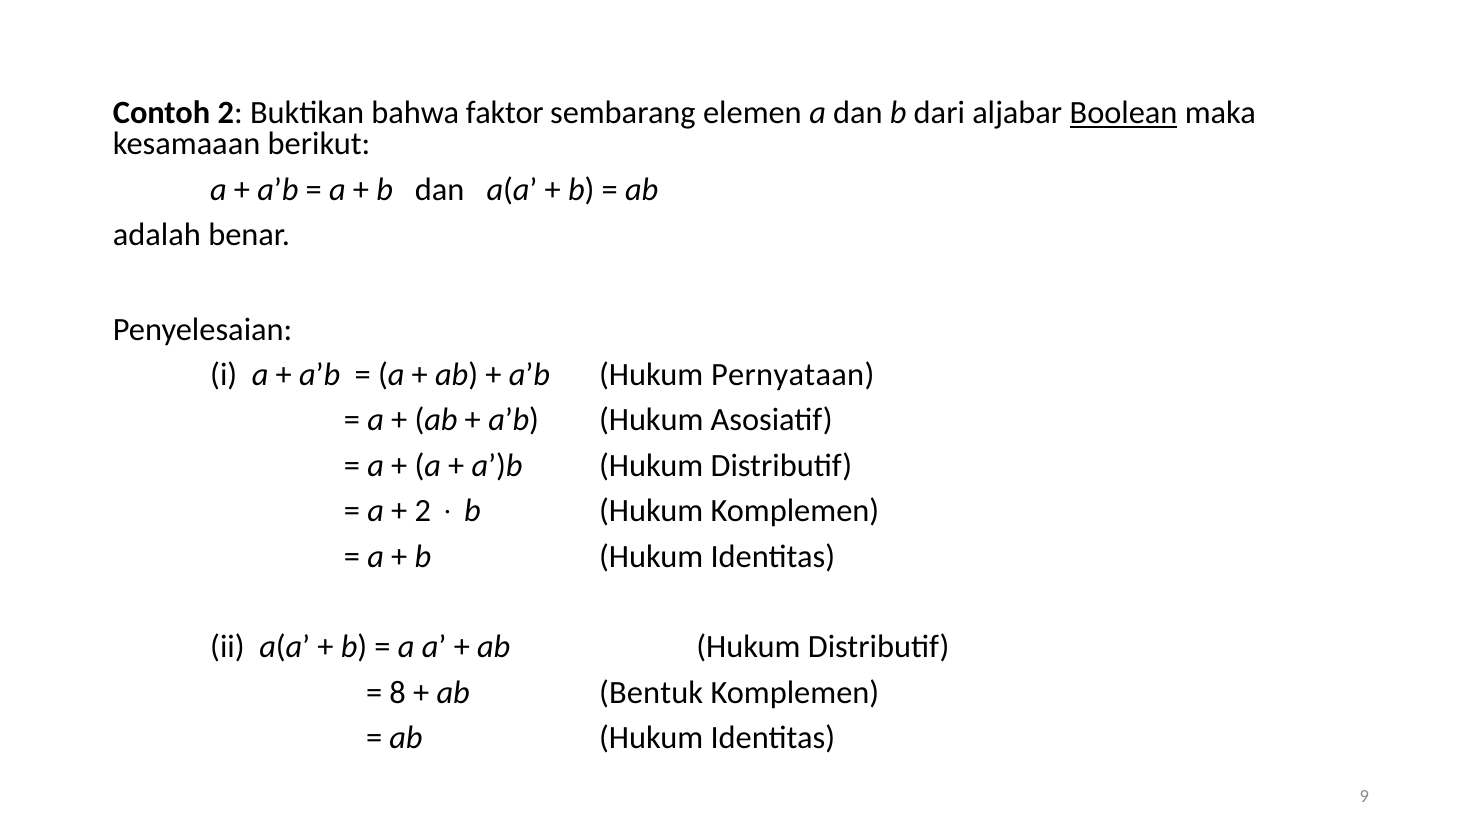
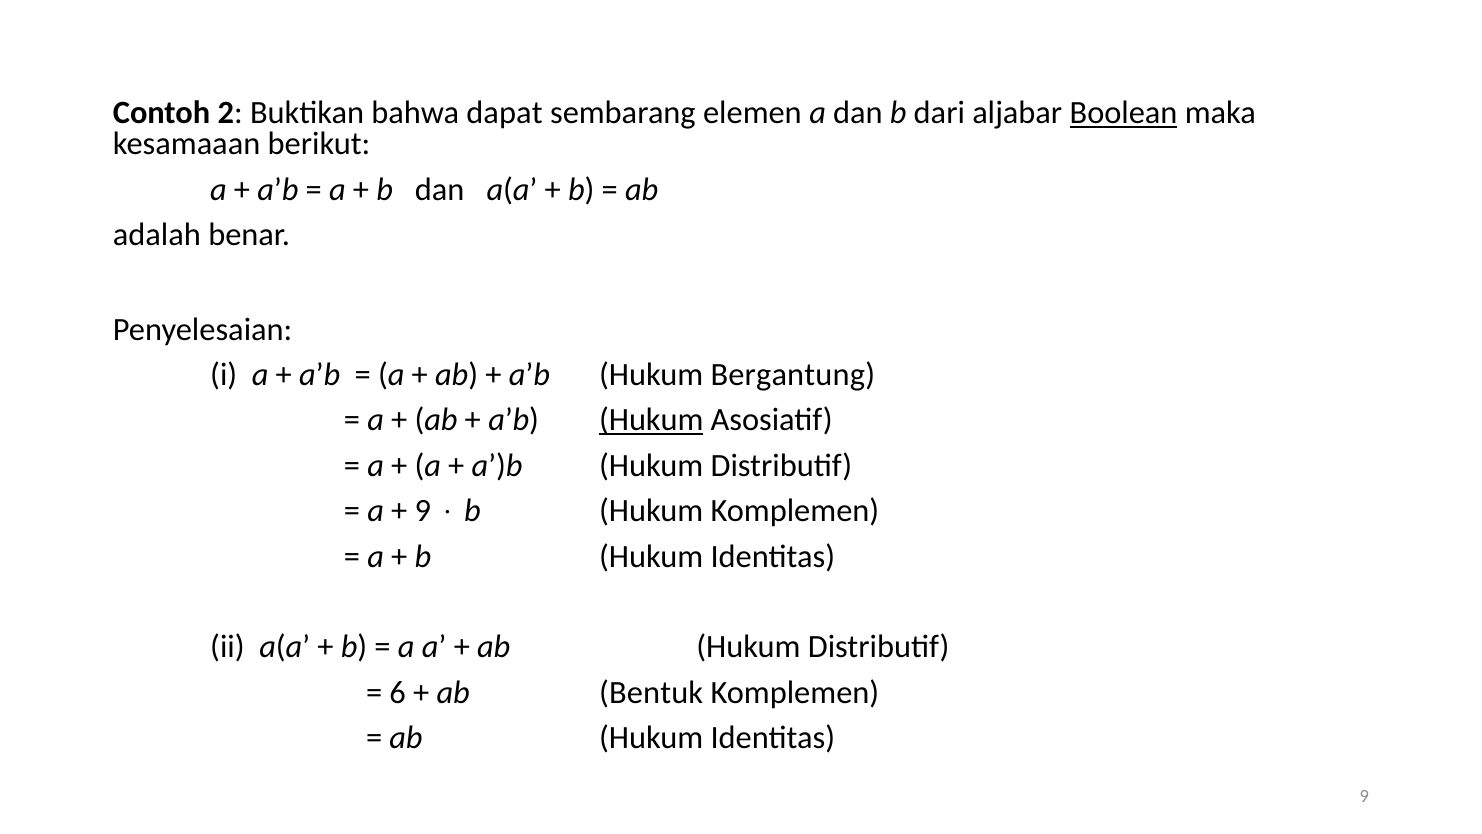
faktor: faktor -> dapat (505, 113)
Pernyataan: Pernyataan -> Bergantung (793, 375)
Hukum underline: none -> present (651, 420)
2: 2 -> 9 (423, 511)
8: 8 -> 6 (398, 692)
